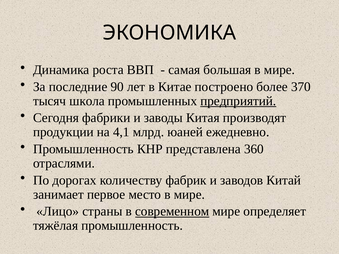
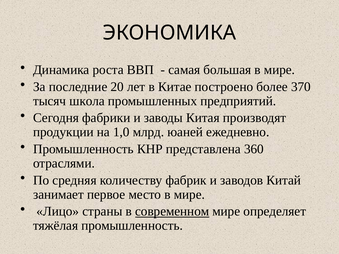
90: 90 -> 20 (117, 87)
предприятий underline: present -> none (238, 101)
4,1: 4,1 -> 1,0 (121, 132)
дорогах: дорогах -> средняя (74, 180)
